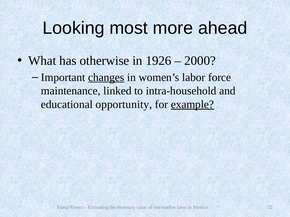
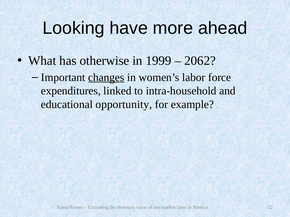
most: most -> have (129, 28)
1926: 1926 -> 1999 (159, 61)
2000: 2000 -> 2062 (200, 61)
maintenance: maintenance -> expenditures (71, 91)
example underline: present -> none (192, 105)
